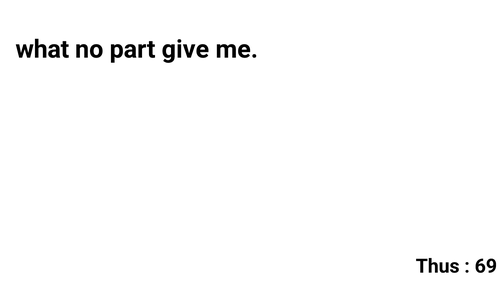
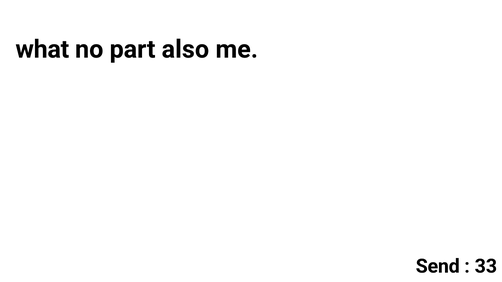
give: give -> also (185, 49)
Thus: Thus -> Send (438, 267)
69: 69 -> 33 (486, 267)
